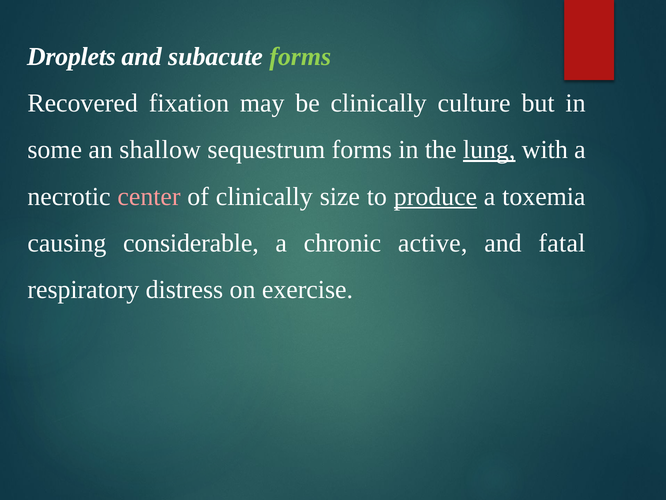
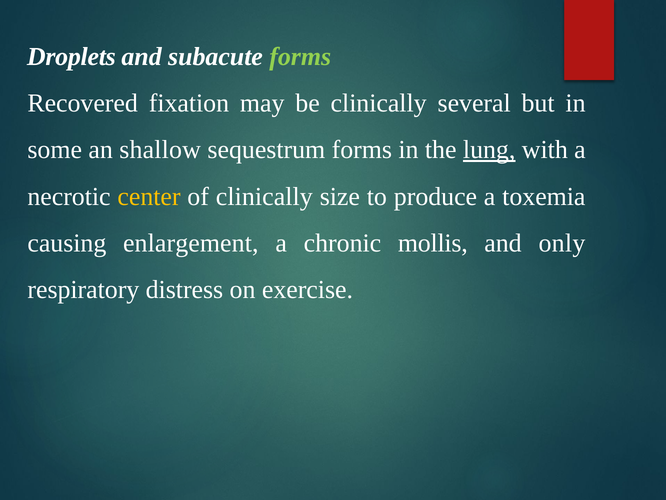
culture: culture -> several (474, 103)
center colour: pink -> yellow (149, 196)
produce underline: present -> none (435, 196)
considerable: considerable -> enlargement (191, 243)
active: active -> mollis (433, 243)
fatal: fatal -> only (562, 243)
